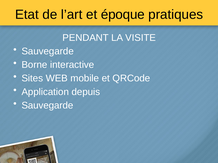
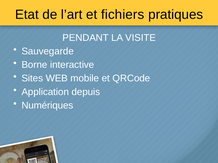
époque: époque -> fichiers (123, 15)
Sauvegarde: Sauvegarde -> Numériques (47, 106)
